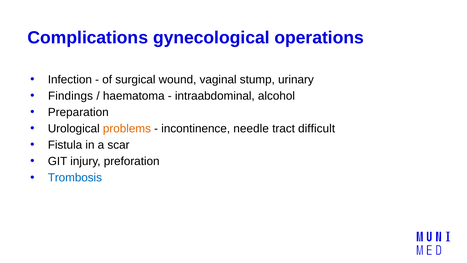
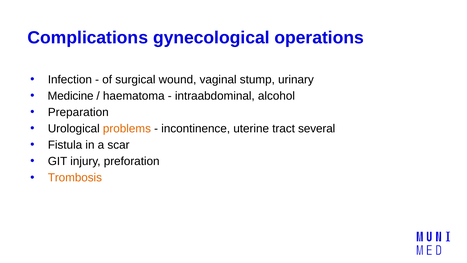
Findings: Findings -> Medicine (71, 96)
needle: needle -> uterine (251, 129)
difficult: difficult -> several (317, 129)
Trombosis colour: blue -> orange (75, 178)
